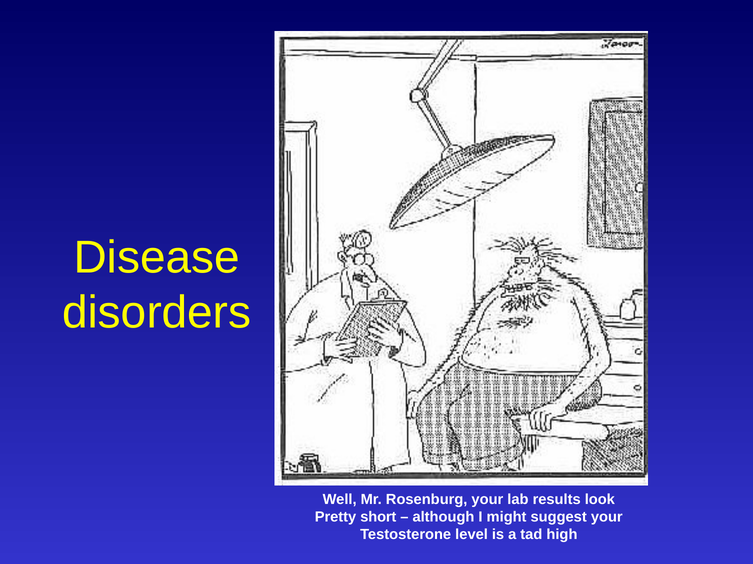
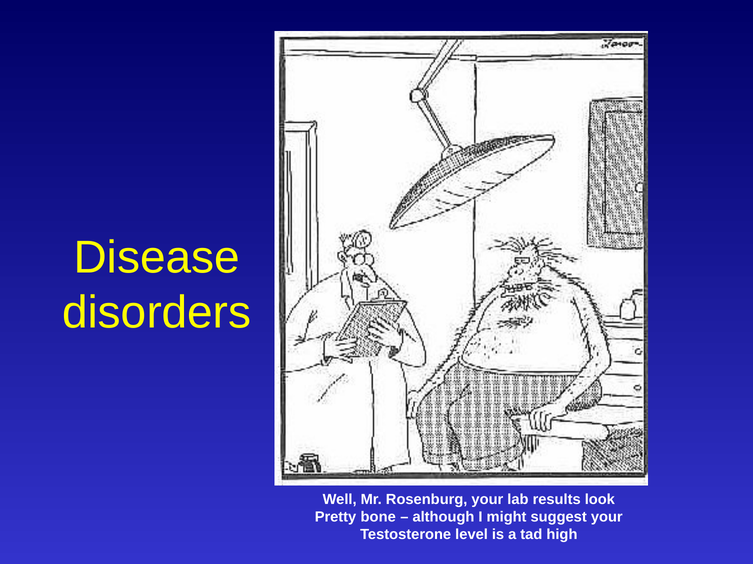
short: short -> bone (378, 517)
